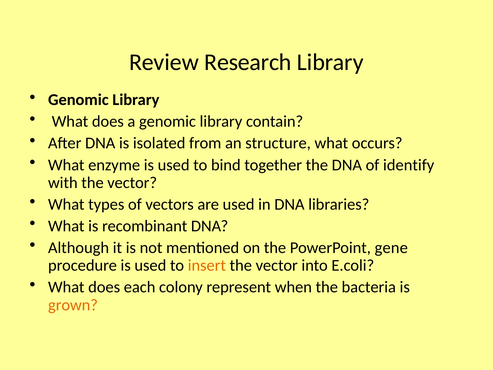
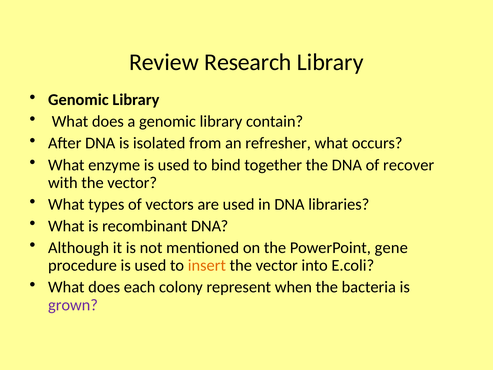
structure: structure -> refresher (278, 143)
identify: identify -> recover (409, 165)
grown colour: orange -> purple (73, 305)
